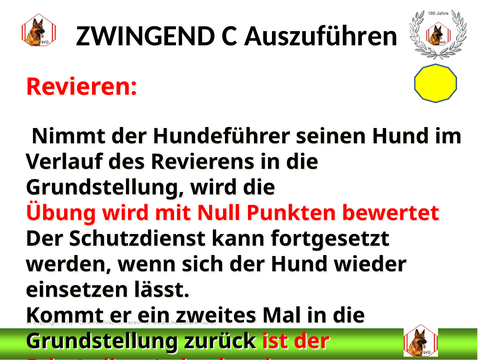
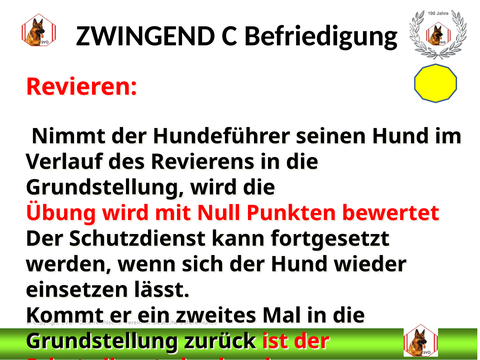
Auszuführen: Auszuführen -> Befriedigung (321, 36)
